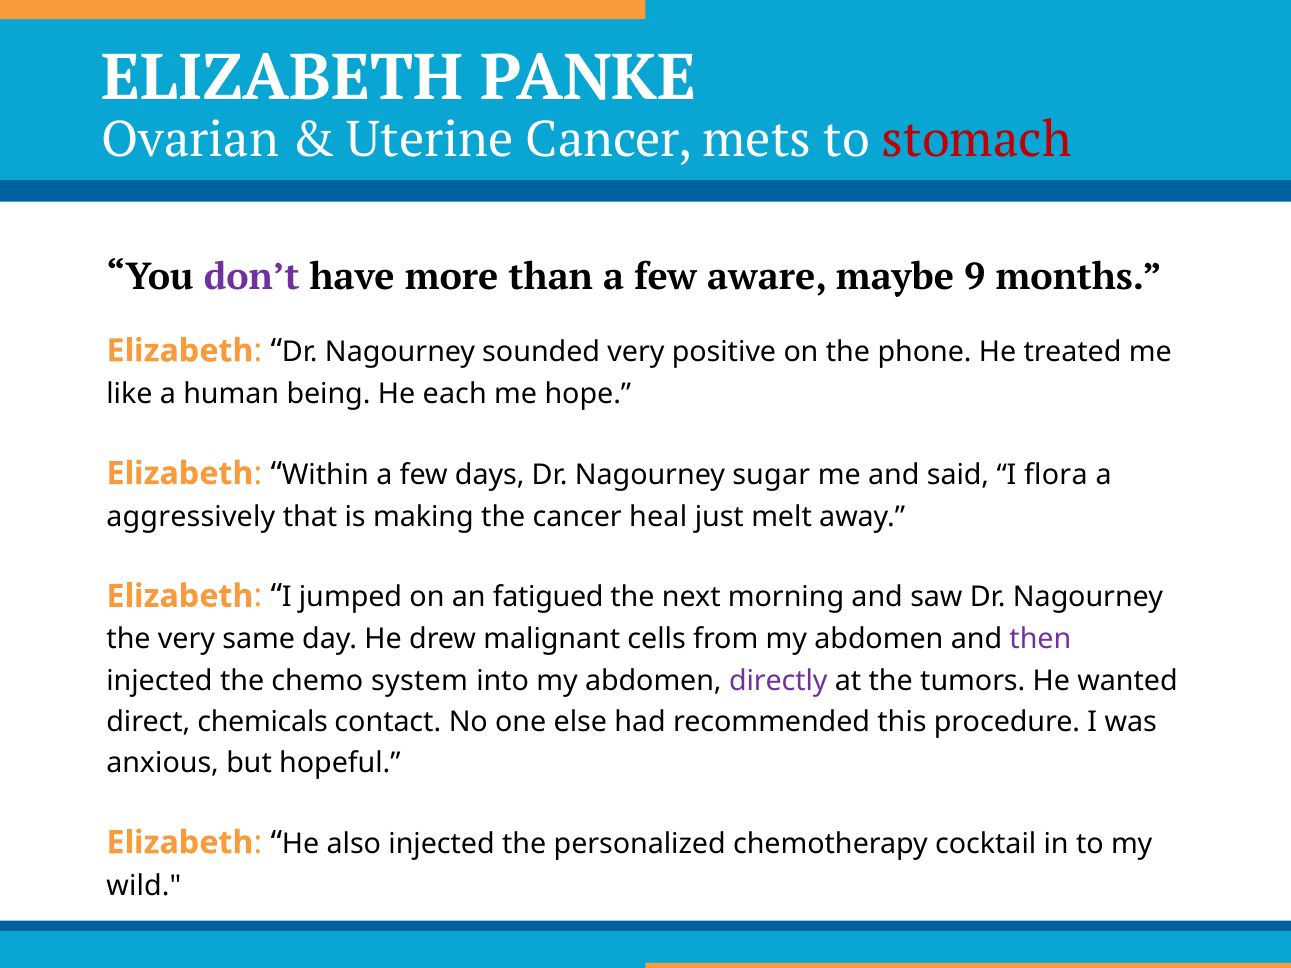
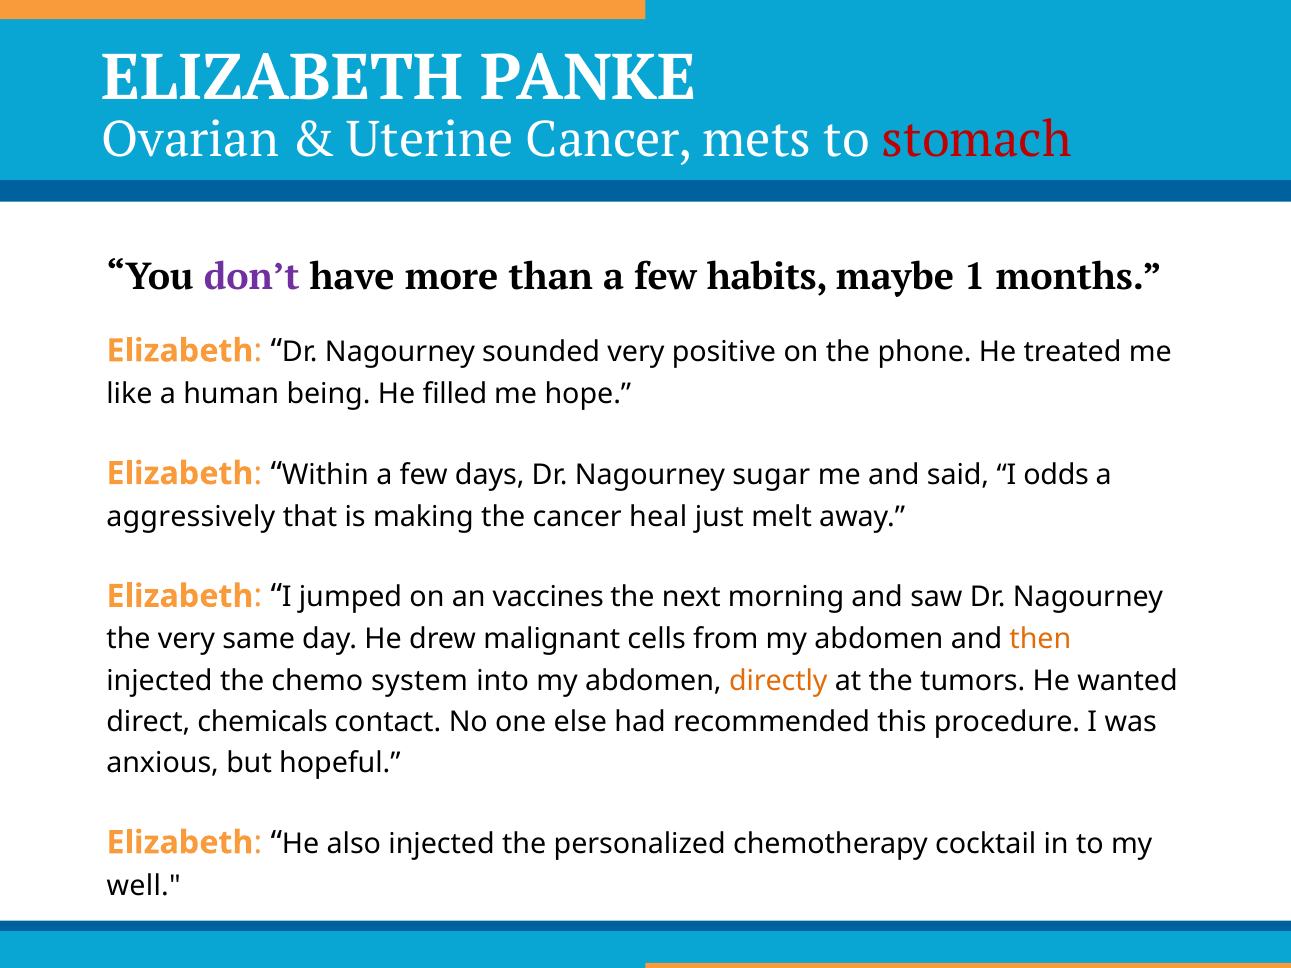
aware: aware -> habits (767, 278)
9: 9 -> 1 (975, 278)
each: each -> filled (455, 394)
flora: flora -> odds (1056, 475)
fatigued: fatigued -> vaccines (548, 598)
then colour: purple -> orange (1040, 639)
directly colour: purple -> orange (778, 681)
wild: wild -> well (144, 886)
